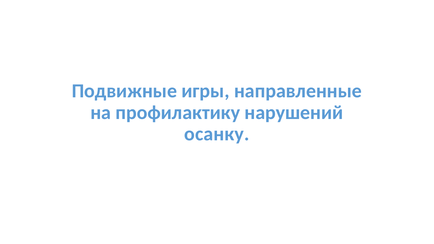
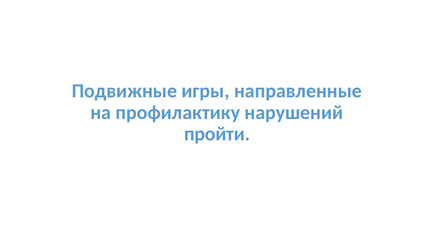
осанку: осанку -> пройти (217, 134)
